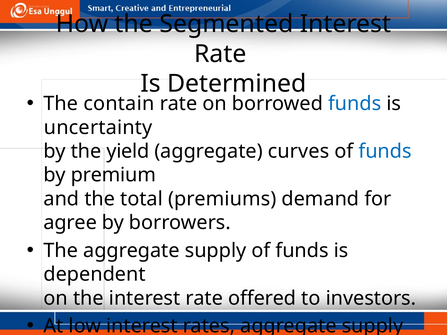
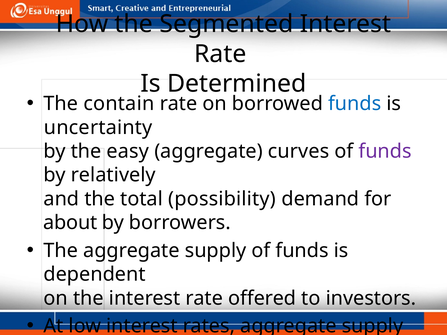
yield: yield -> easy (128, 151)
funds colour: blue -> purple (385, 151)
premium: premium -> relatively (113, 175)
premiums: premiums -> possibility (222, 199)
agree: agree -> about (70, 223)
